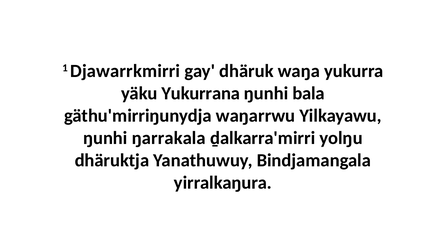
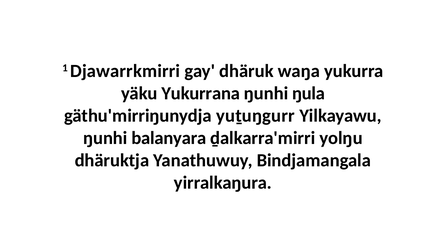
bala: bala -> ŋula (309, 93)
waŋarrwu: waŋarrwu -> yuṯuŋgurr (255, 116)
ŋarrakala: ŋarrakala -> balanyara (169, 138)
